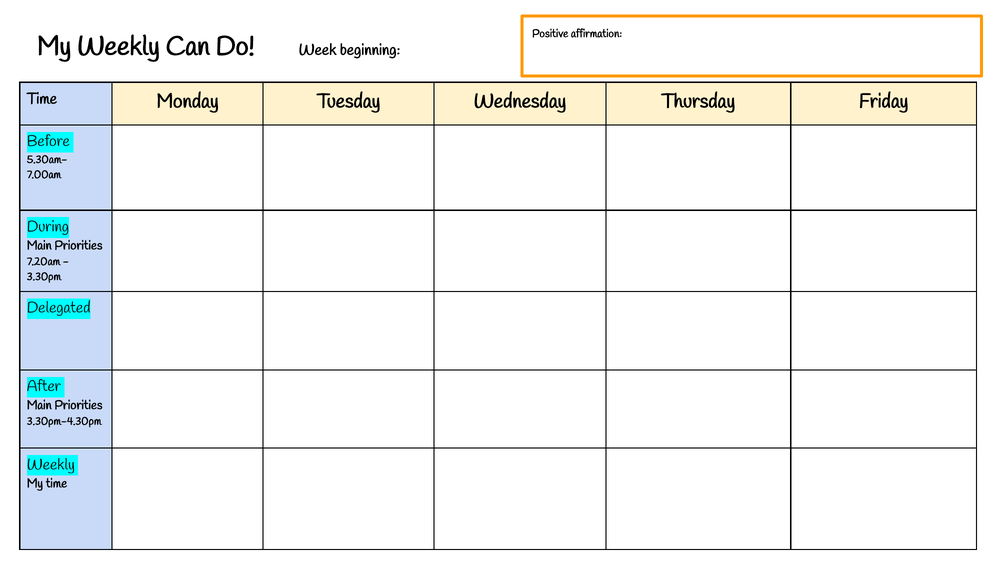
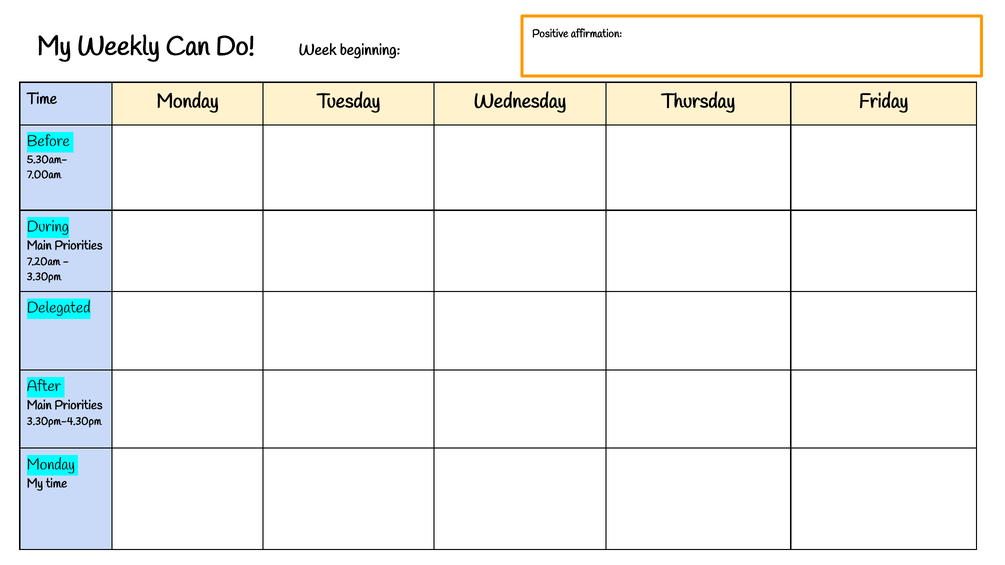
Weekly: Weekly -> Monday (51, 465)
